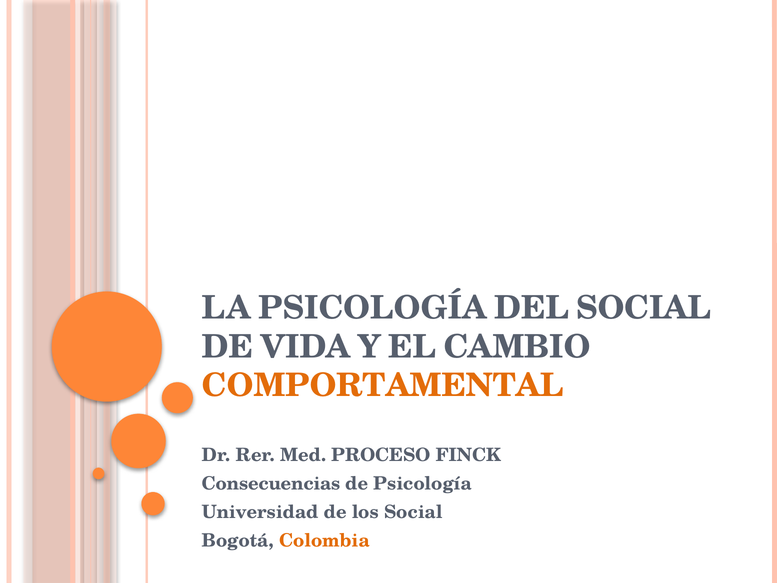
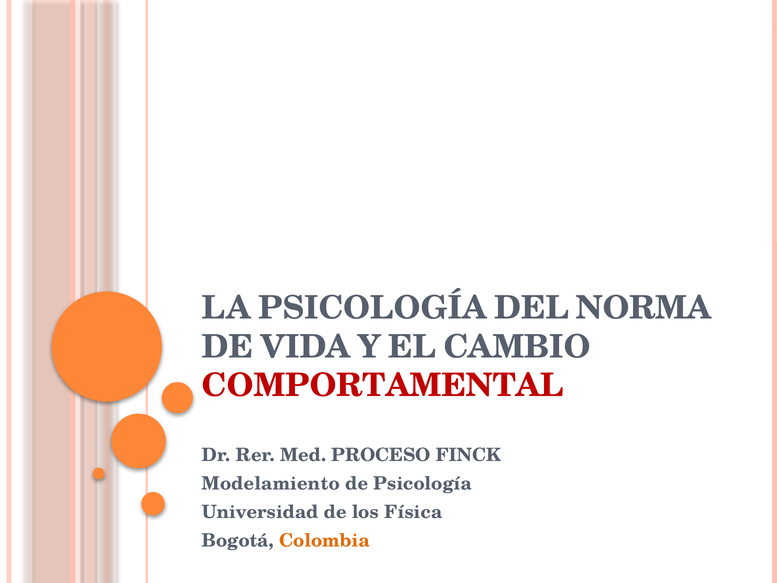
DEL SOCIAL: SOCIAL -> NORMA (644, 308)
COMPORTAMENTAL colour: orange -> red (383, 386)
Consecuencias: Consecuencias -> Modelamiento (271, 484)
los Social: Social -> Física (413, 512)
